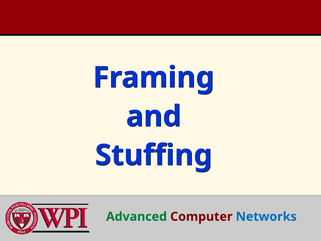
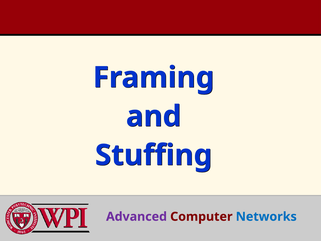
Advanced colour: green -> purple (137, 216)
